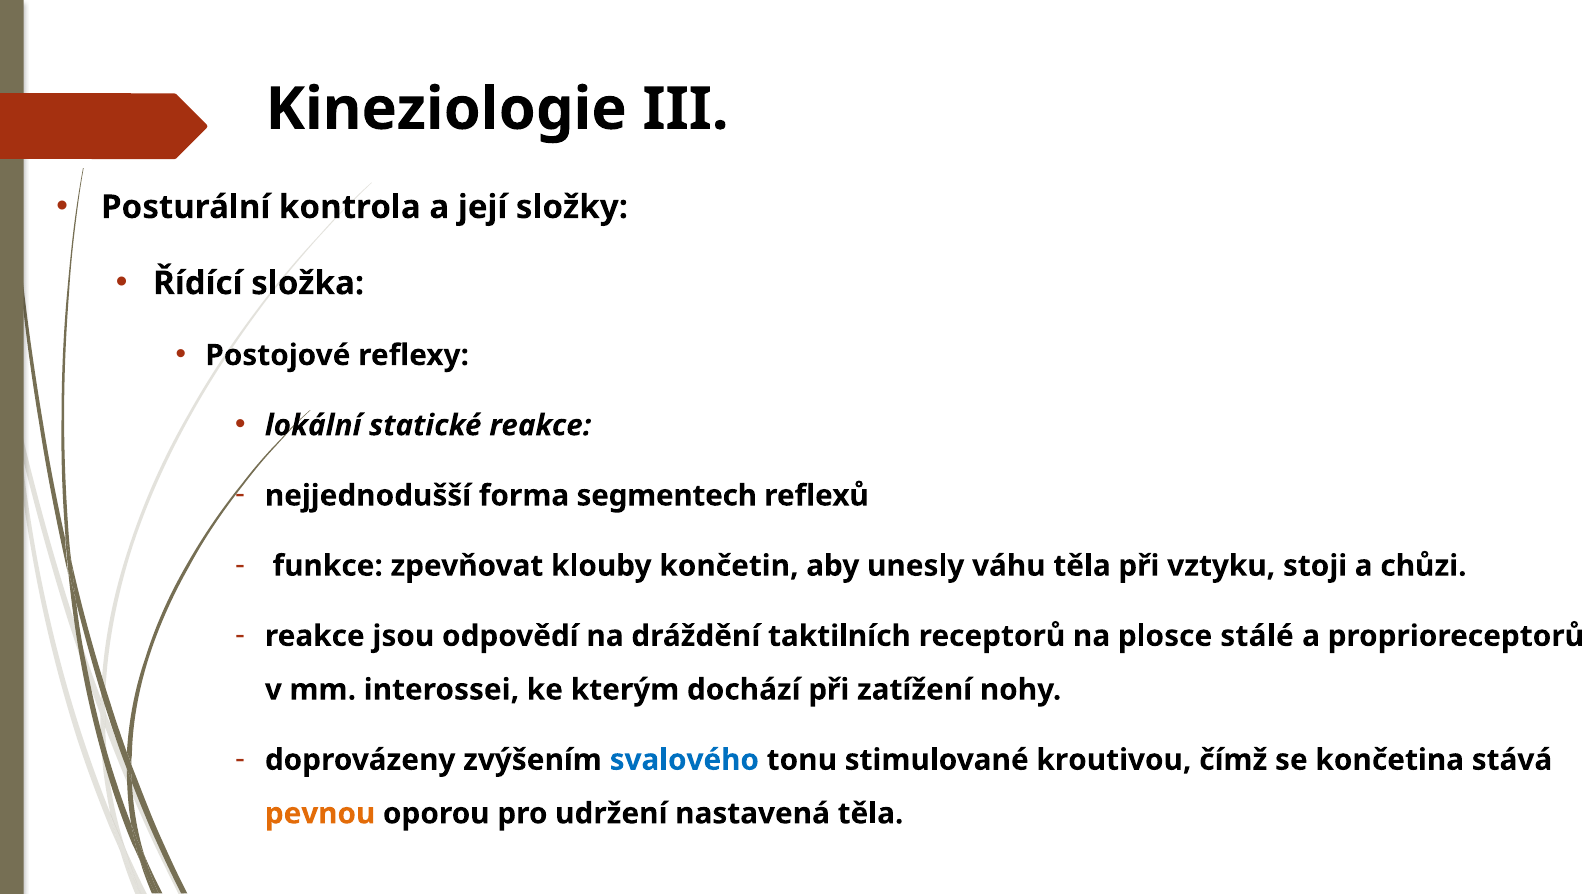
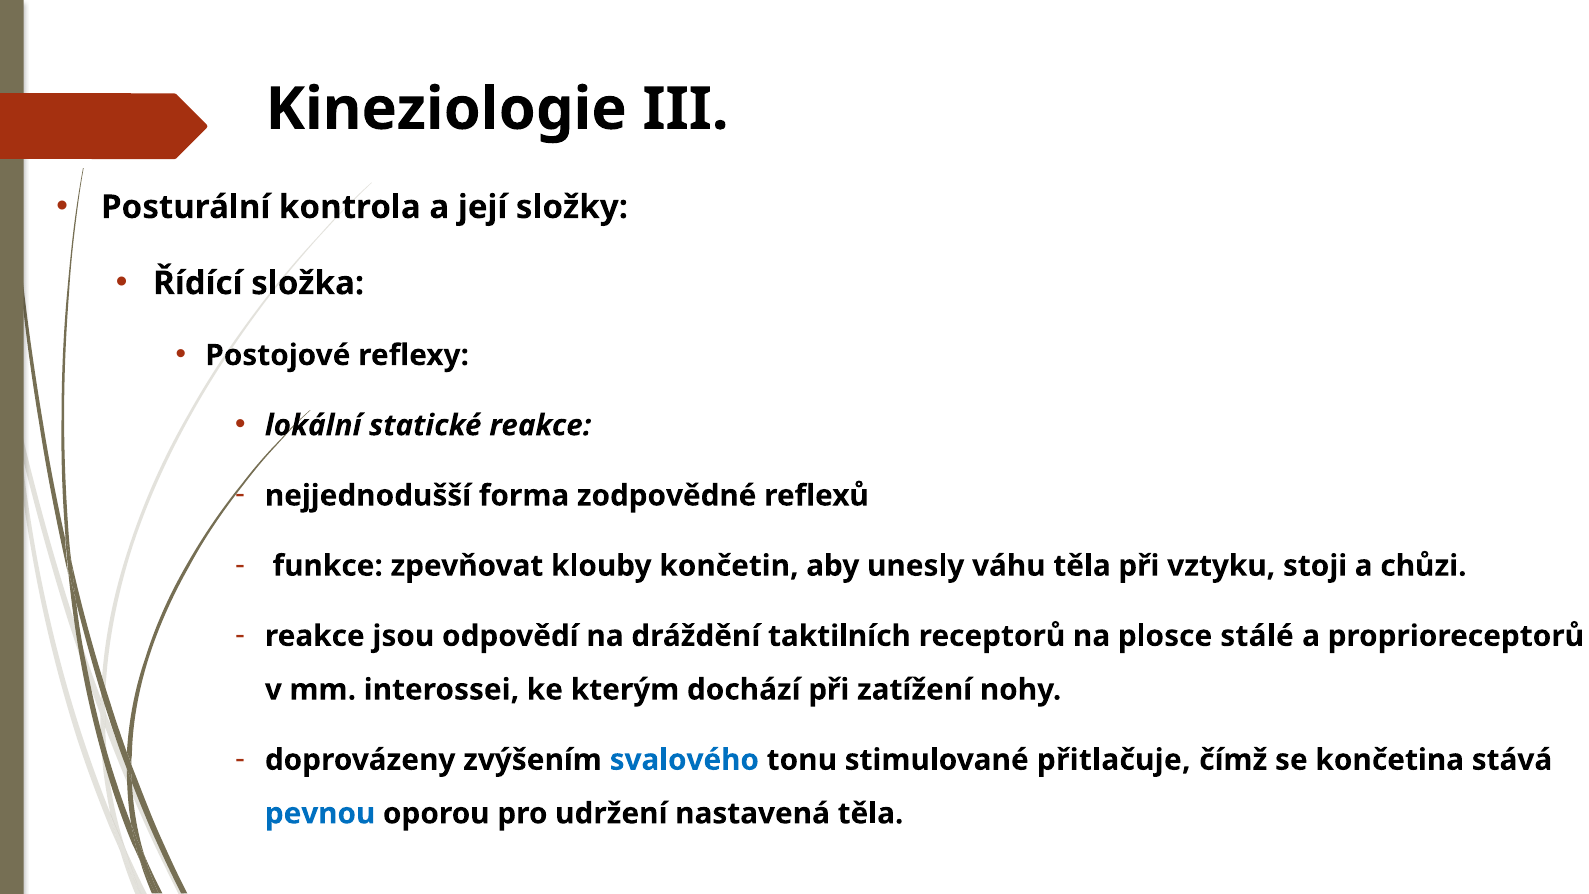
segmentech: segmentech -> zodpovědné (667, 496)
kroutivou: kroutivou -> přitlačuje (1114, 760)
pevnou colour: orange -> blue (320, 813)
